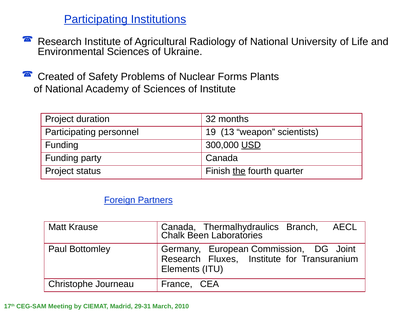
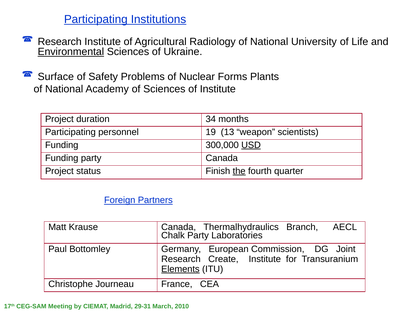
Environmental underline: none -> present (71, 52)
Created: Created -> Surface (56, 77)
32: 32 -> 34 (211, 119)
Chalk Been: Been -> Party (198, 235)
Fluxes: Fluxes -> Create (223, 259)
Elements underline: none -> present (180, 269)
